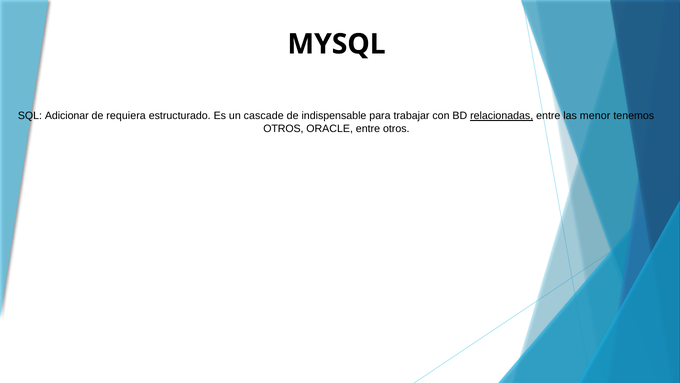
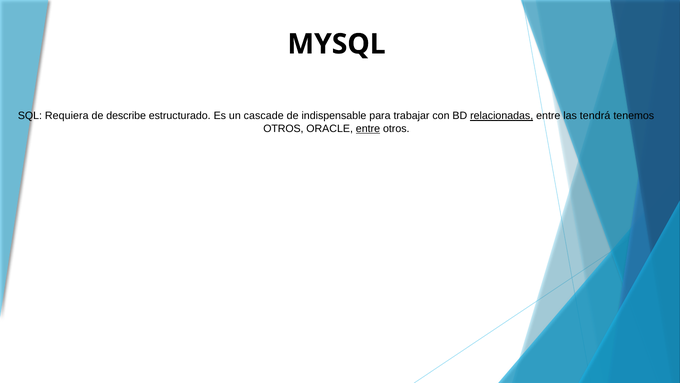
Adicionar: Adicionar -> Requiera (67, 116)
requiera: requiera -> describe (126, 116)
menor: menor -> tendrá (595, 116)
entre underline: none -> present (368, 129)
